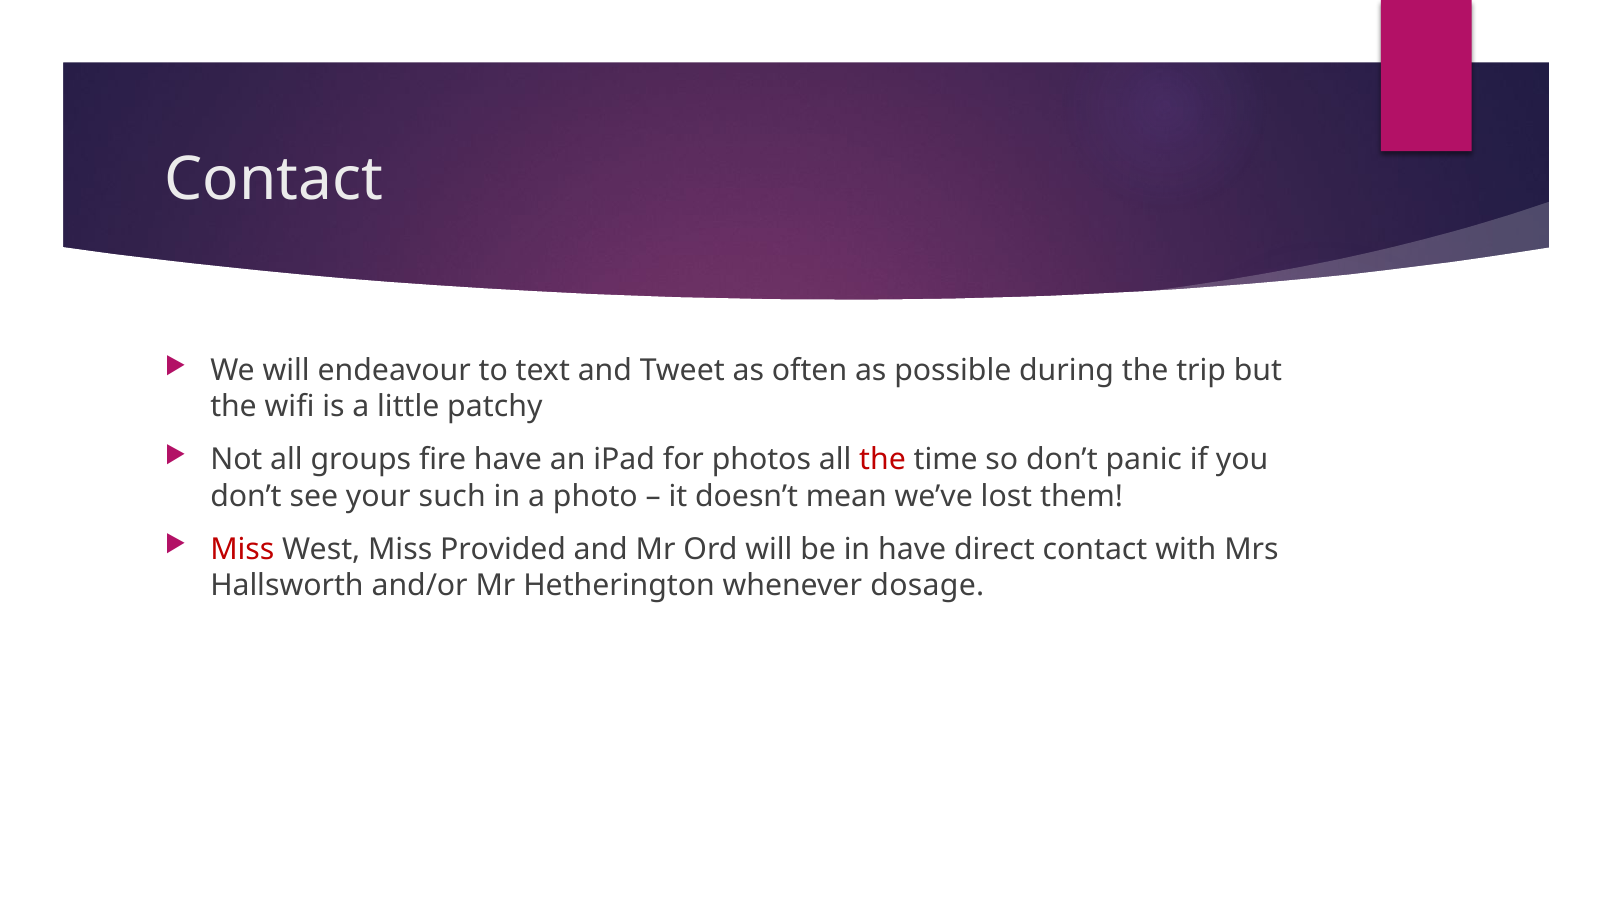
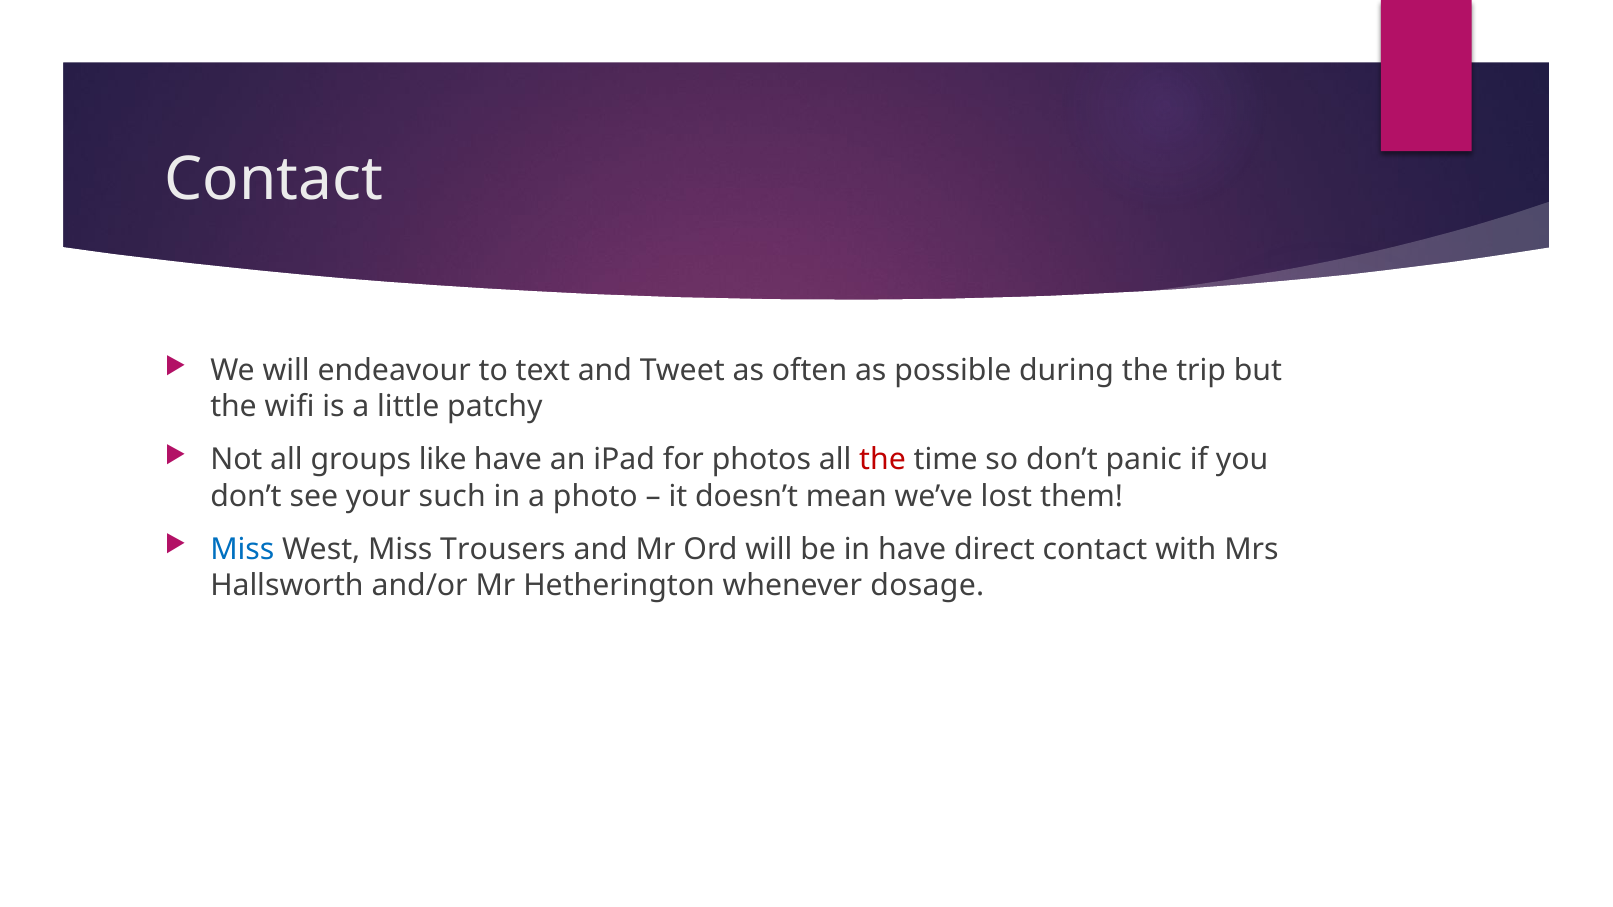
fire: fire -> like (443, 460)
Miss colour: red -> blue (242, 550)
Provided: Provided -> Trousers (503, 550)
